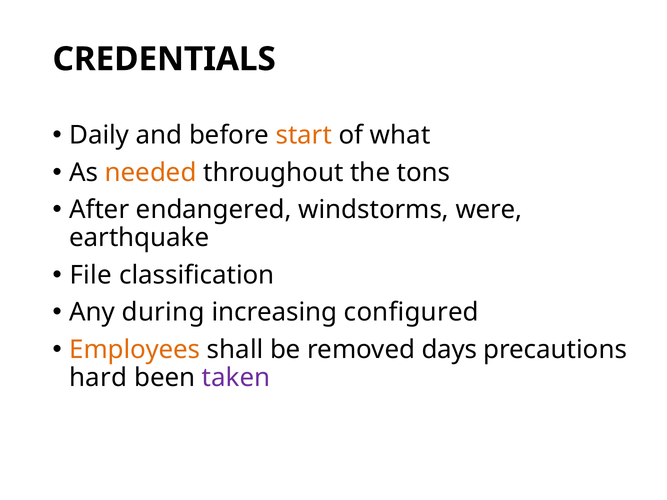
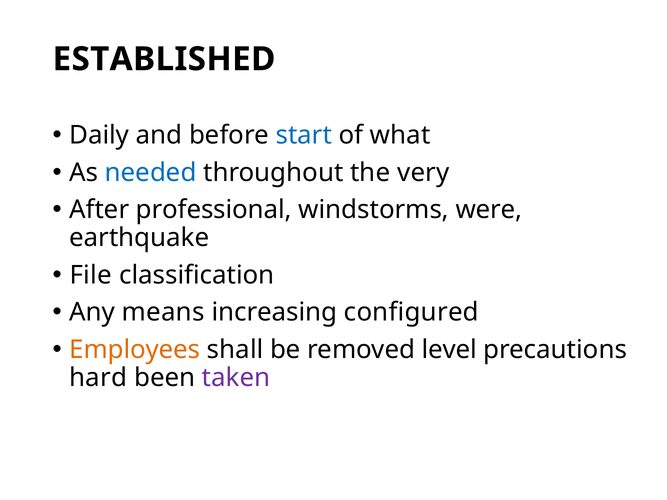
CREDENTIALS: CREDENTIALS -> ESTABLISHED (164, 59)
start colour: orange -> blue (304, 135)
needed colour: orange -> blue (151, 173)
tons: tons -> very (423, 173)
endangered: endangered -> professional (214, 210)
during: during -> means (163, 313)
days: days -> level (449, 350)
